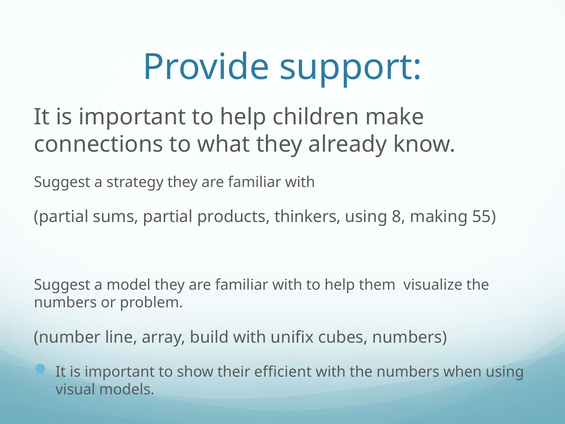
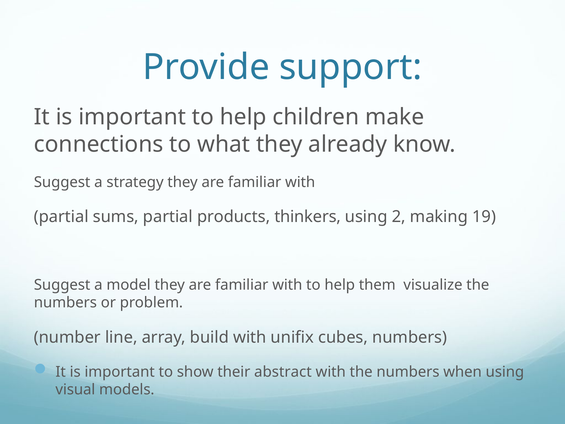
8: 8 -> 2 (399, 217)
55: 55 -> 19 (484, 217)
efficient: efficient -> abstract (283, 372)
